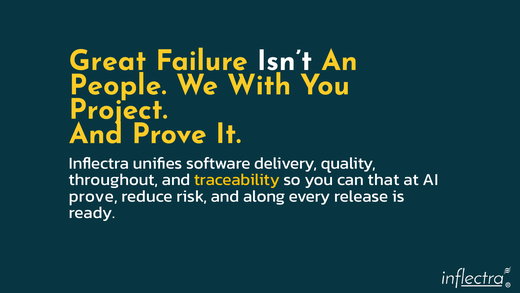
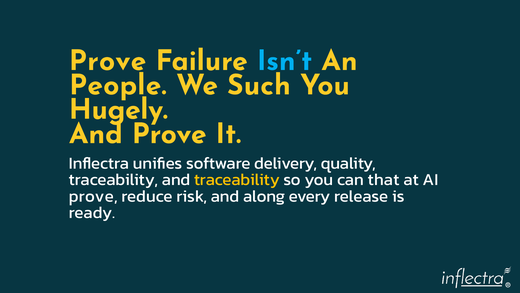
Great: Great -> Prove (108, 61)
Isn’t colour: white -> light blue (285, 61)
With: With -> Such (259, 85)
Project: Project -> Hugely (118, 109)
throughout: throughout -> traceability (114, 179)
